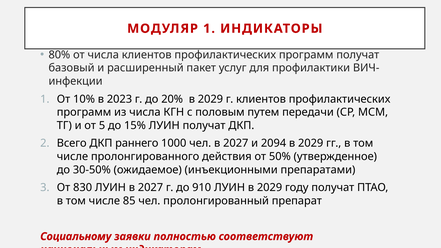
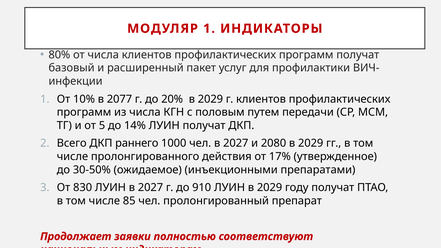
2023: 2023 -> 2077 (119, 99)
15%: 15% -> 14% (135, 126)
2094: 2094 -> 2080 (274, 143)
50%: 50% -> 17% (280, 157)
Социальному: Социальному -> Продолжает (76, 237)
